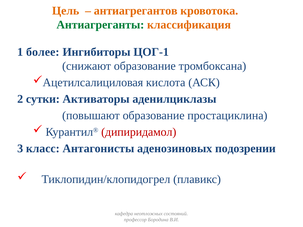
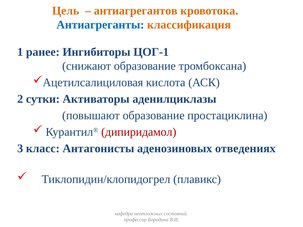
Антиагреганты colour: green -> blue (100, 25)
более: более -> ранее (43, 52)
подозрении: подозрении -> отведениях (245, 149)
